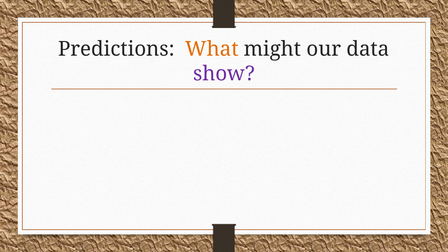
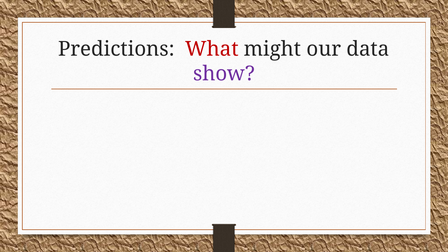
What colour: orange -> red (212, 49)
